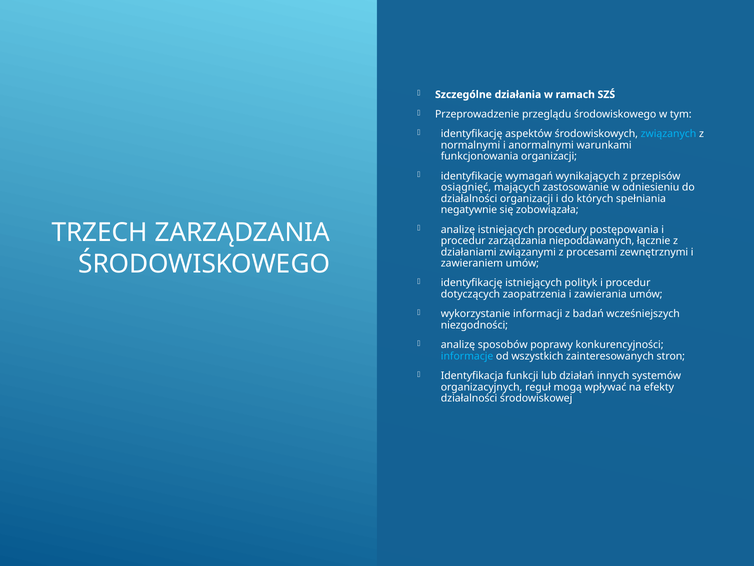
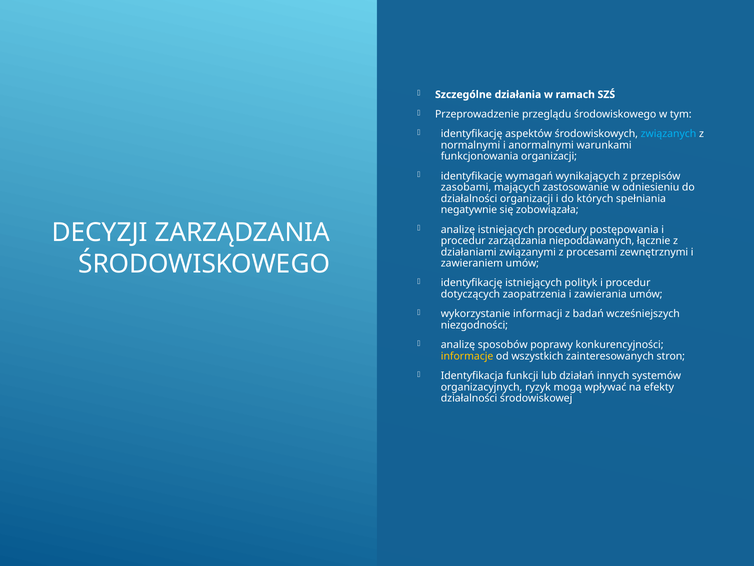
osiągnięć: osiągnięć -> zasobami (466, 187)
TRZECH: TRZECH -> DECYZJI (100, 232)
informacje colour: light blue -> yellow (467, 356)
reguł: reguł -> ryzyk (538, 387)
